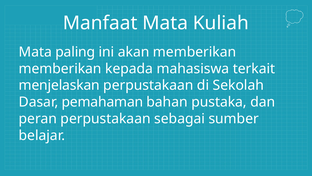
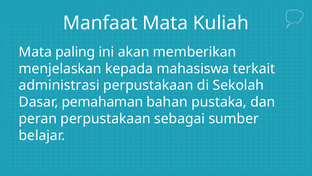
memberikan: memberikan -> menjelaskan (60, 68)
menjelaskan: menjelaskan -> administrasi (59, 85)
